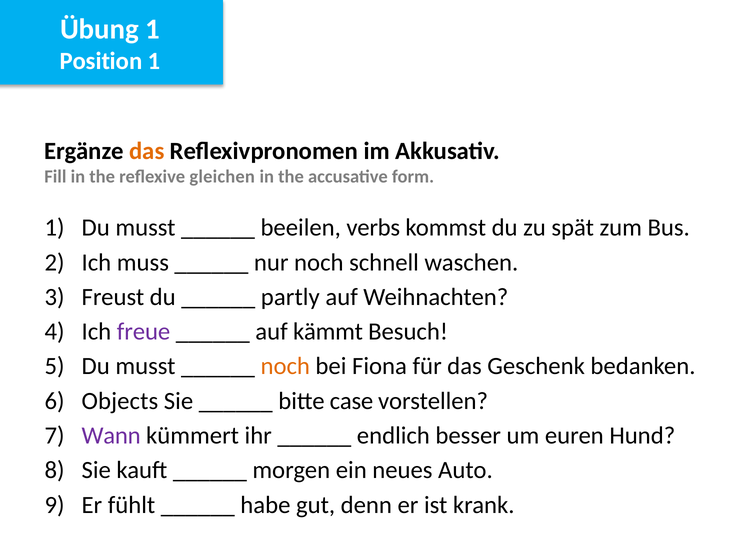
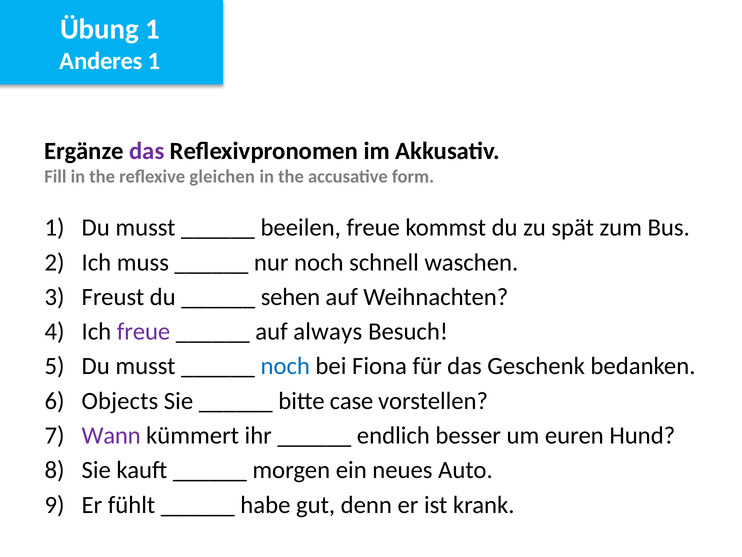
Position: Position -> Anderes (101, 61)
das colour: orange -> purple (147, 151)
beeilen verbs: verbs -> freue (373, 227)
partly: partly -> sehen (290, 297)
kämmt: kämmt -> always (328, 331)
noch colour: orange -> blue (285, 366)
